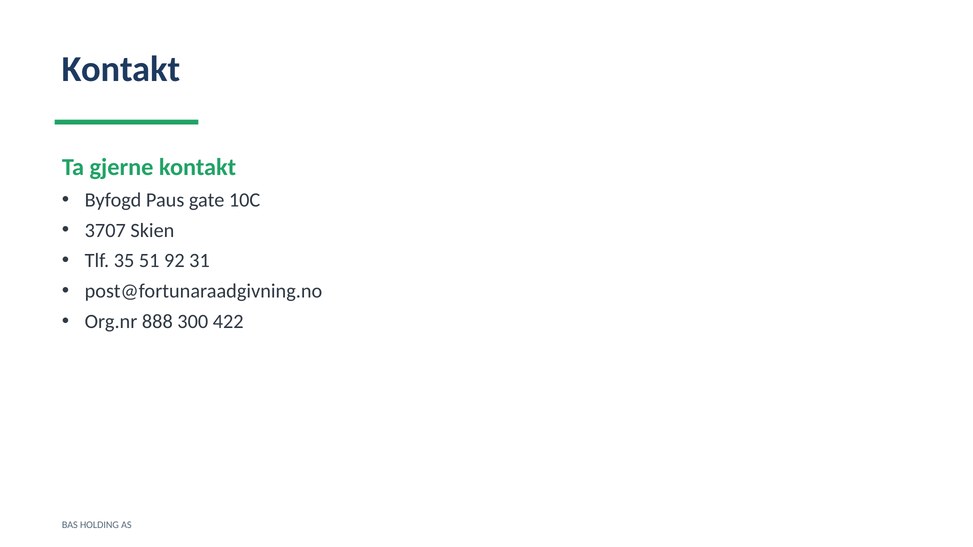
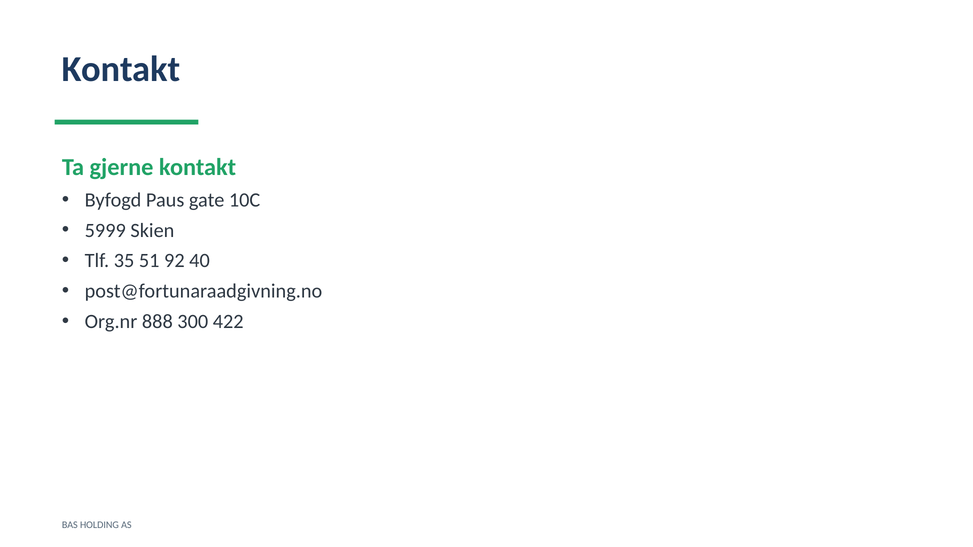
3707: 3707 -> 5999 (105, 231)
31: 31 -> 40 (200, 261)
